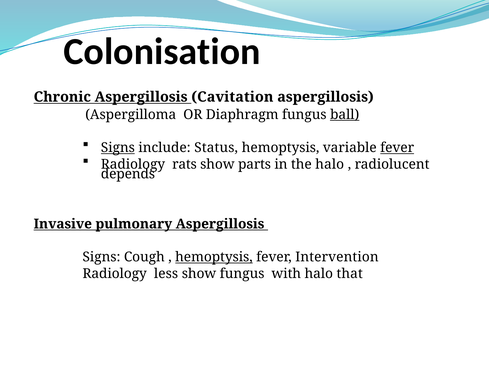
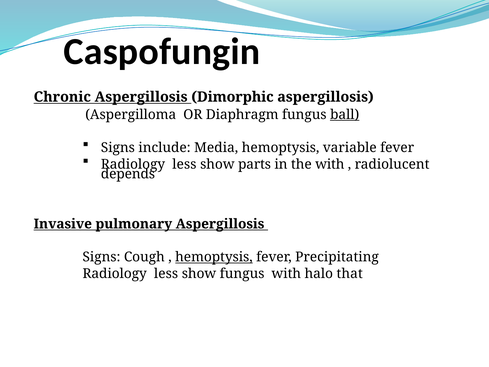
Colonisation: Colonisation -> Caspofungin (162, 52)
Cavitation: Cavitation -> Dimorphic (232, 97)
Signs underline: present -> none (118, 148)
Status: Status -> Media (216, 148)
fever underline: present -> none (397, 148)
rats: rats -> less (184, 164)
the halo: halo -> with (330, 164)
Intervention: Intervention -> Precipitating (337, 257)
